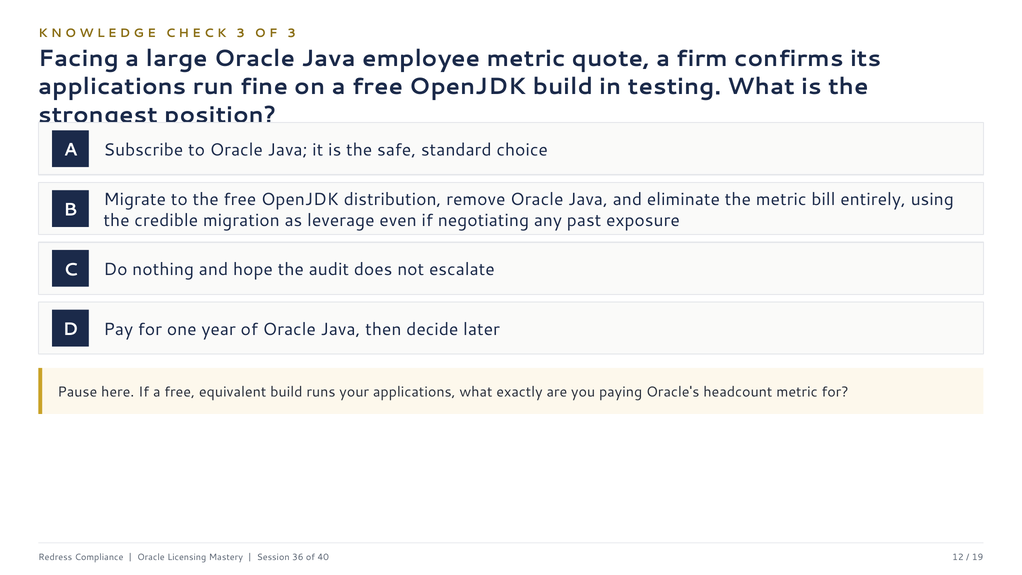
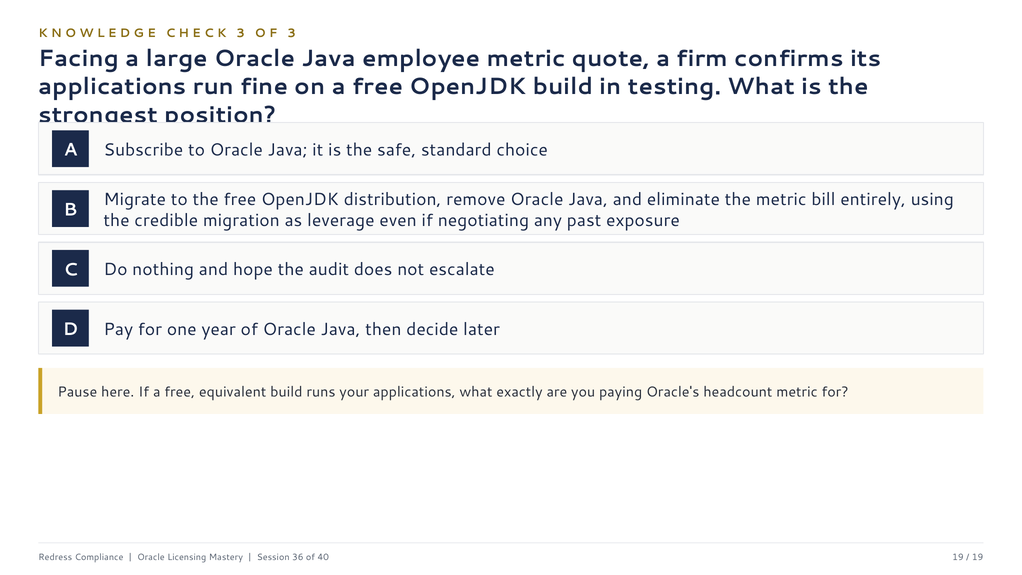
40 12: 12 -> 19 (958, 557)
